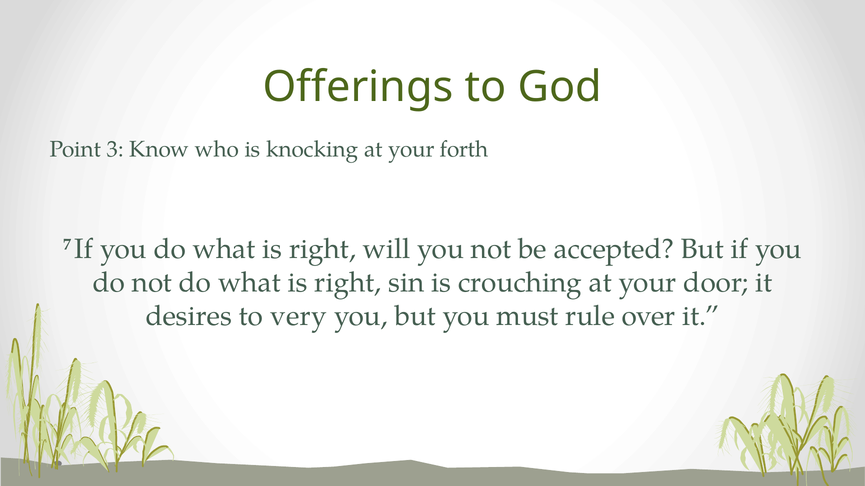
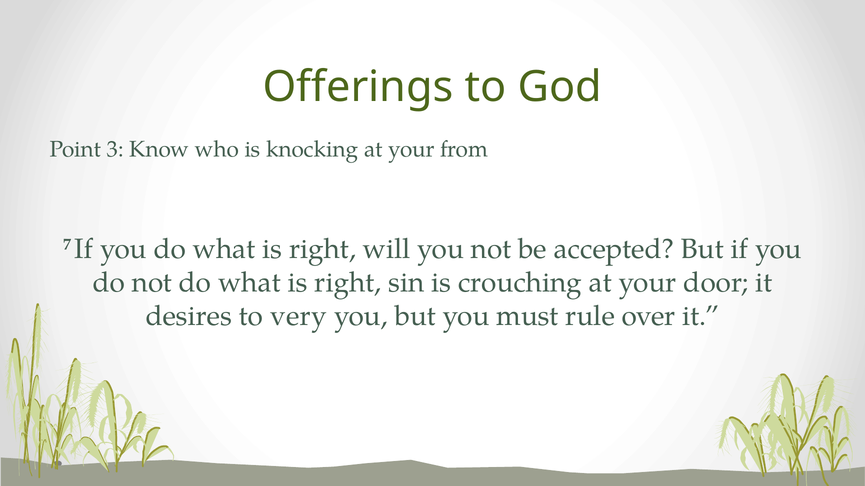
forth: forth -> from (464, 149)
